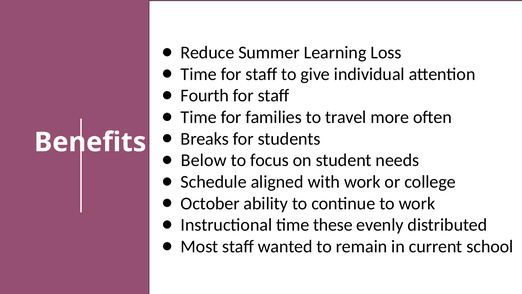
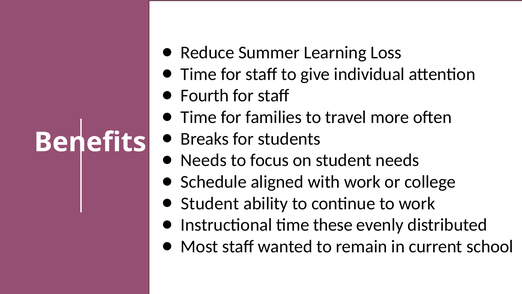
Below: Below -> Needs (204, 160)
October: October -> Student (210, 203)
